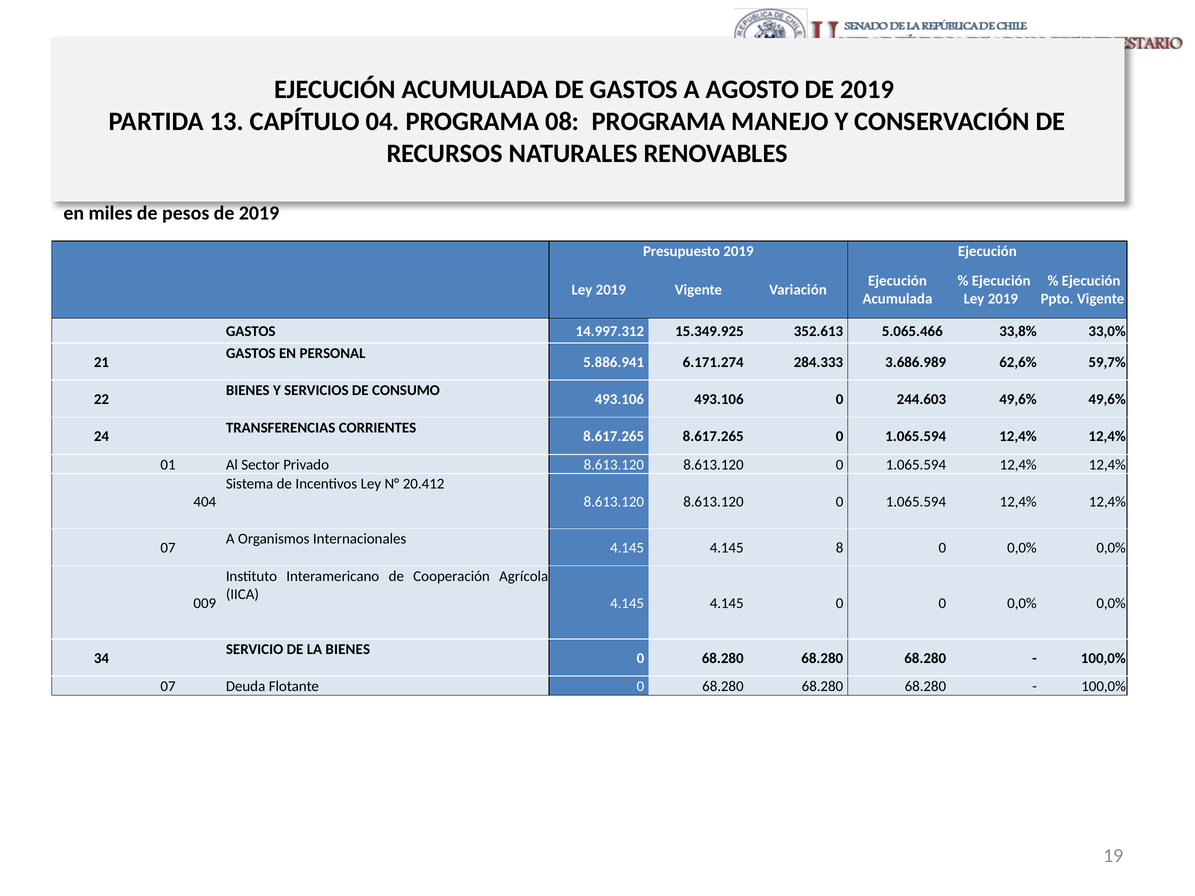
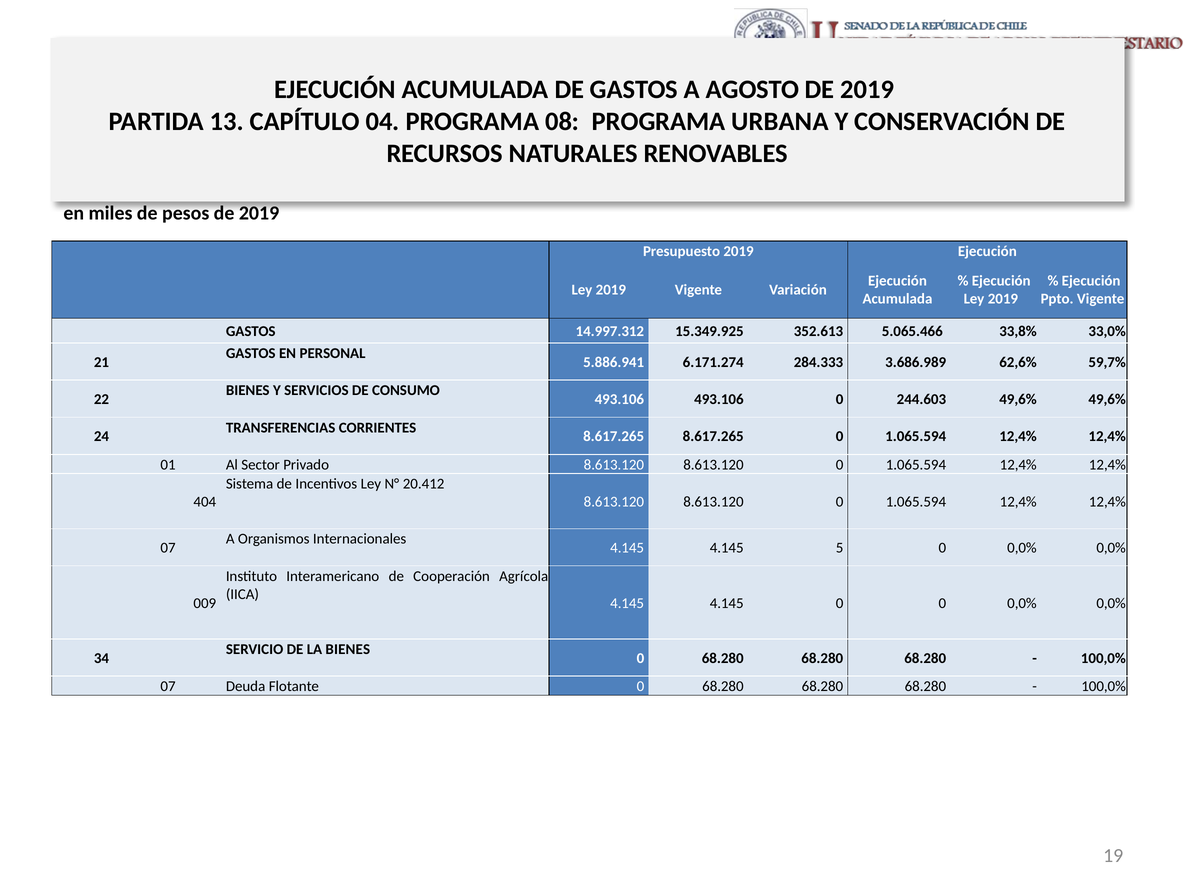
MANEJO: MANEJO -> URBANA (780, 122)
8: 8 -> 5 (840, 548)
